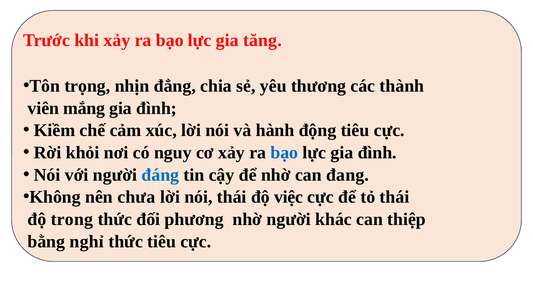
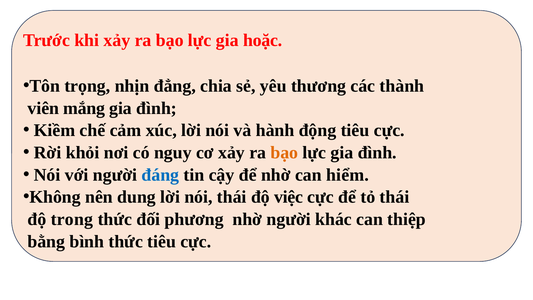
tăng: tăng -> hoặc (263, 40)
bạo colour: blue -> orange (284, 153)
đang: đang -> hiểm (348, 175)
chưa: chưa -> dung (137, 197)
nghỉ: nghỉ -> bình (87, 241)
